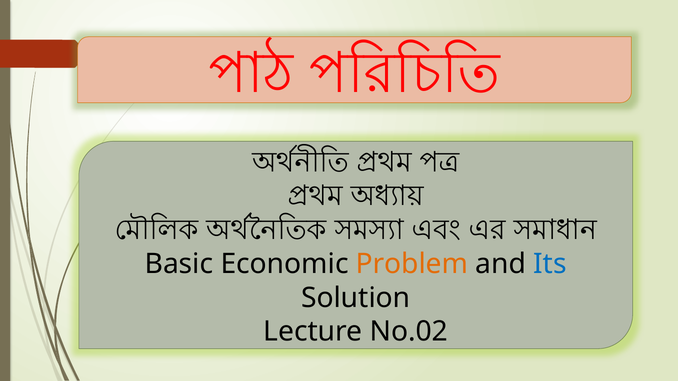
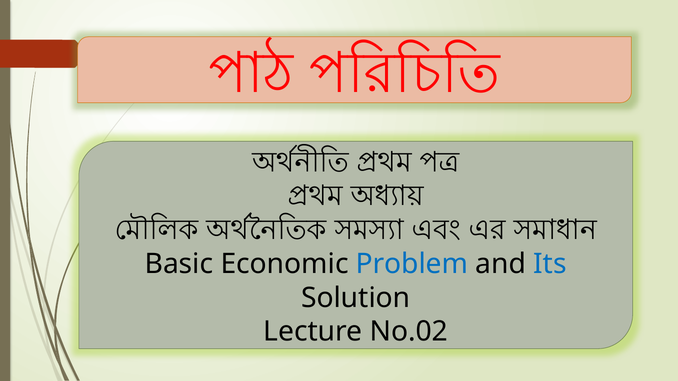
Problem colour: orange -> blue (412, 264)
